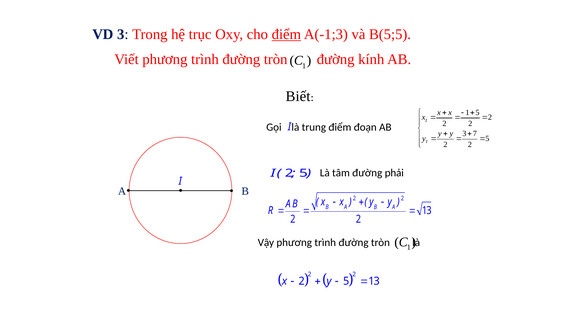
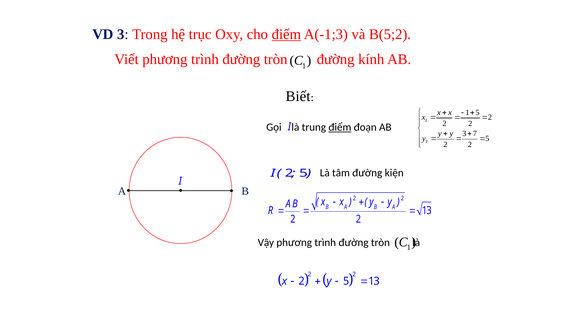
B(5;5: B(5;5 -> B(5;2 (390, 34)
điểm underline: none -> present (340, 127)
phải: phải -> kiện (394, 173)
